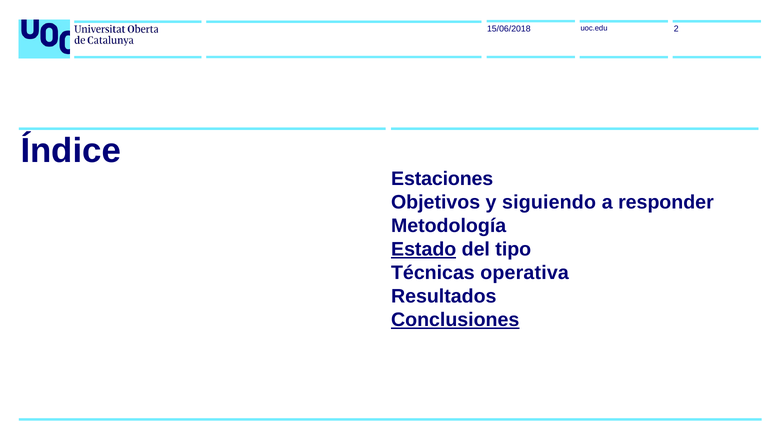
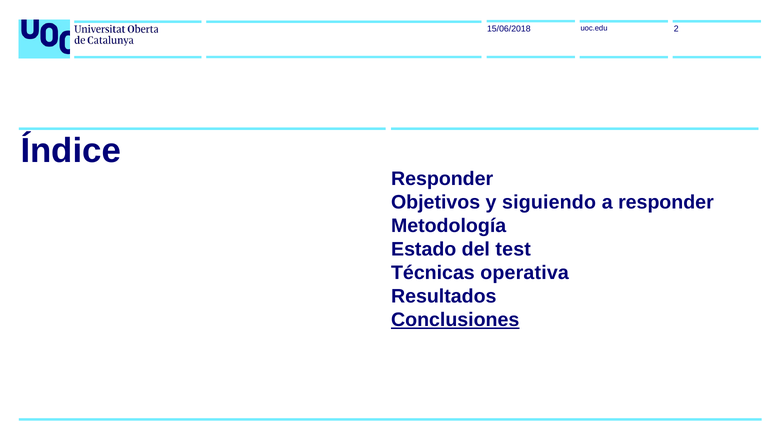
Estaciones: Estaciones -> Responder (442, 179)
Estado underline: present -> none (424, 250)
tipo: tipo -> test (513, 250)
